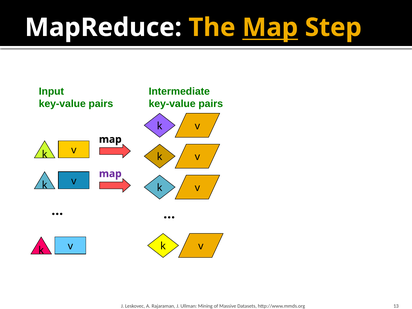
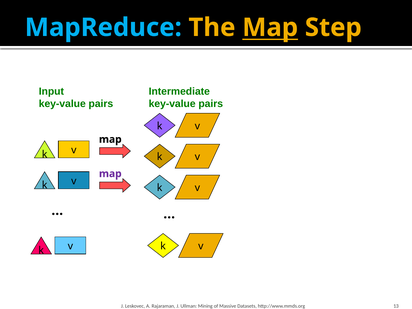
MapReduce colour: white -> light blue (103, 27)
